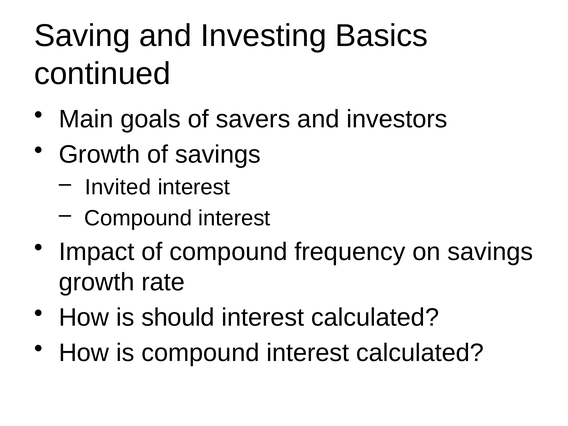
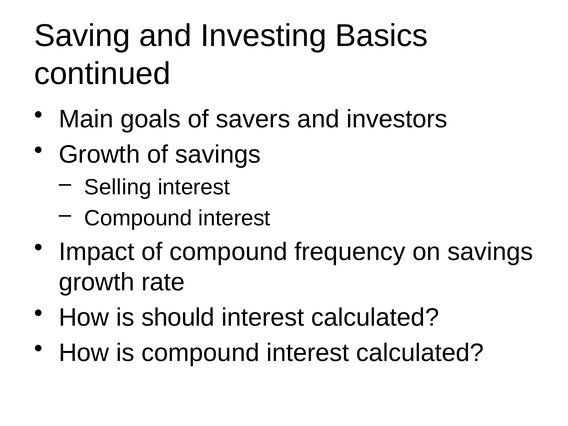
Invited: Invited -> Selling (118, 187)
